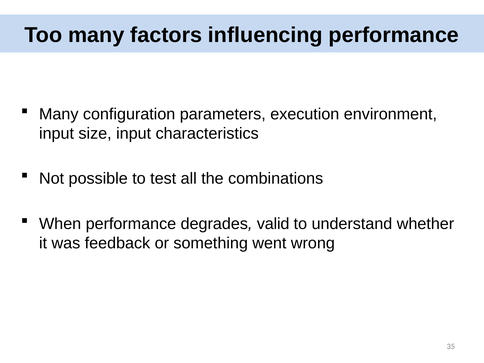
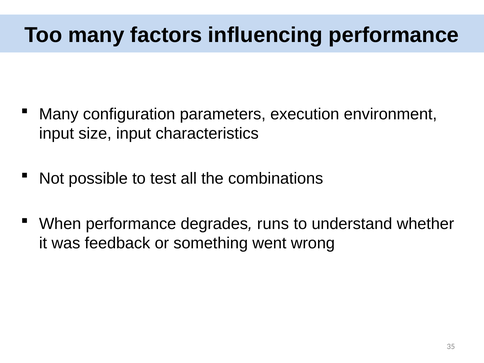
valid: valid -> runs (273, 224)
